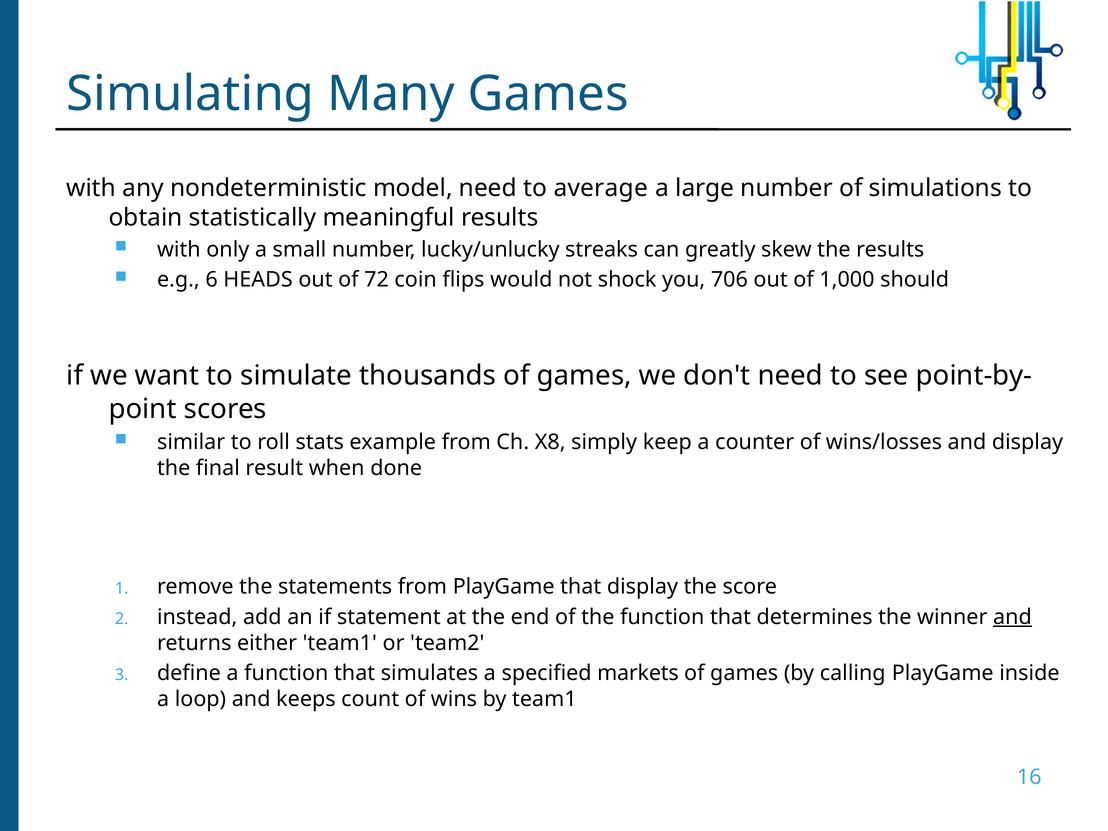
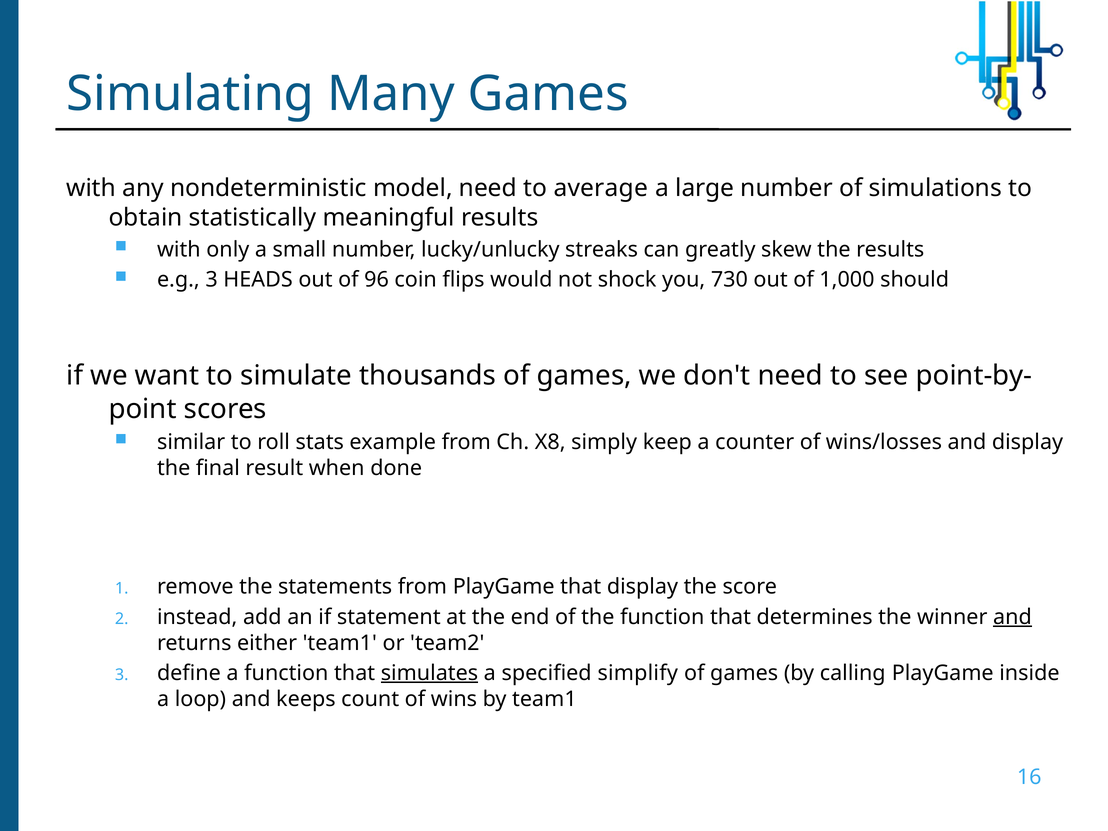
e.g 6: 6 -> 3 (212, 280)
72: 72 -> 96 (377, 280)
706: 706 -> 730 (729, 280)
simulates underline: none -> present (429, 673)
markets: markets -> simplify (638, 673)
